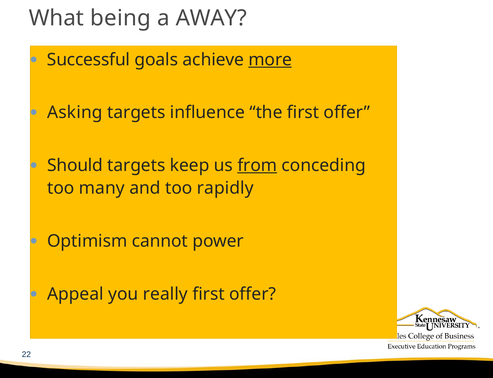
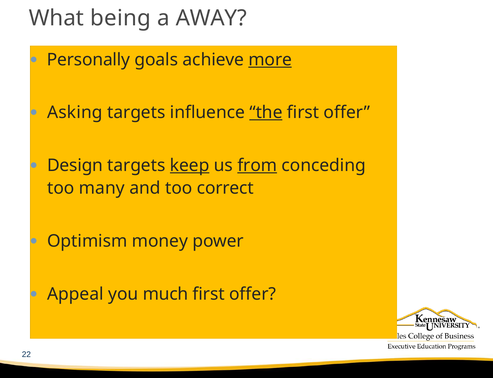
Successful: Successful -> Personally (89, 60)
the underline: none -> present (266, 113)
Should: Should -> Design (75, 166)
keep underline: none -> present (190, 166)
rapidly: rapidly -> correct (225, 188)
cannot: cannot -> money (160, 241)
really: really -> much (166, 294)
